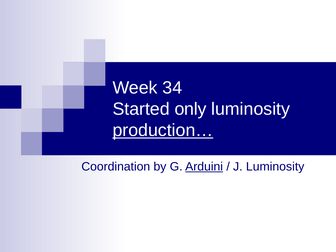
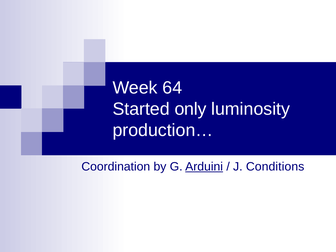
34: 34 -> 64 (172, 88)
production… underline: present -> none (163, 130)
J Luminosity: Luminosity -> Conditions (275, 167)
